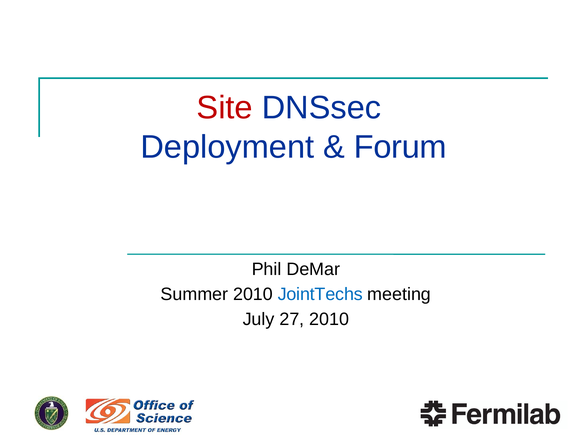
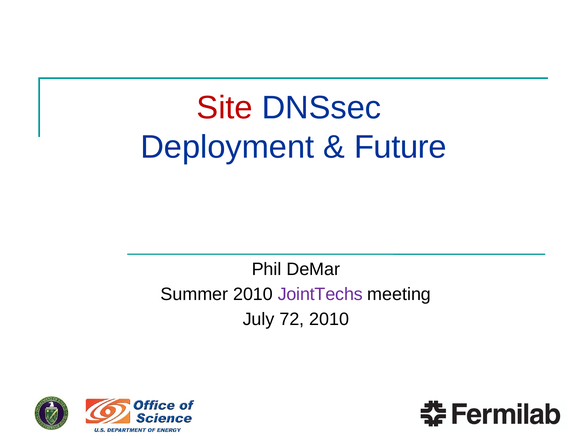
Forum: Forum -> Future (400, 147)
JointTechs colour: blue -> purple (320, 294)
27: 27 -> 72 (292, 320)
